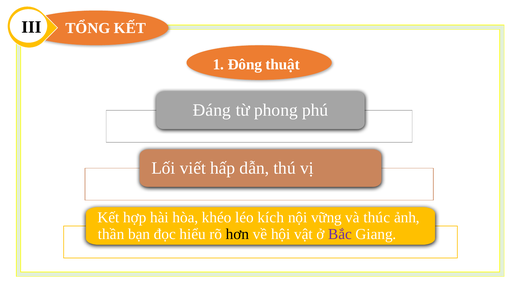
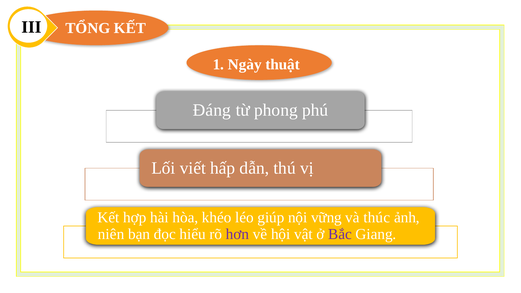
Đông: Đông -> Ngày (245, 65)
kích: kích -> giúp (271, 218)
thần: thần -> niên (111, 234)
hơn colour: black -> purple (238, 234)
